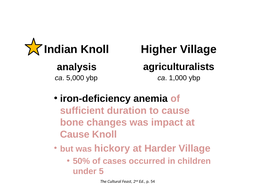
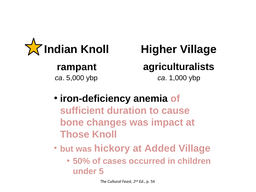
analysis: analysis -> rampant (77, 67)
Cause: Cause -> Those (75, 134)
Harder: Harder -> Added (160, 148)
